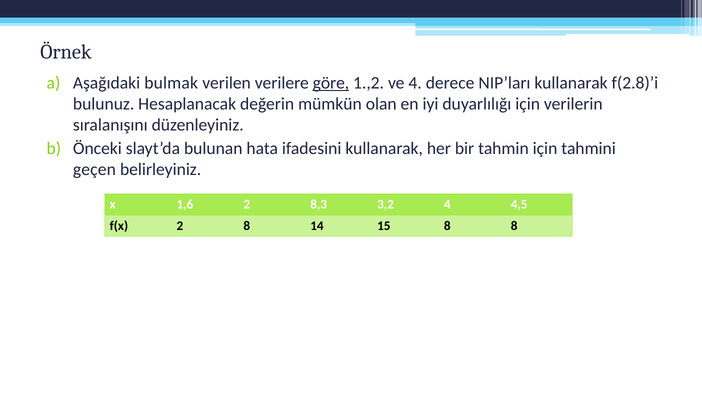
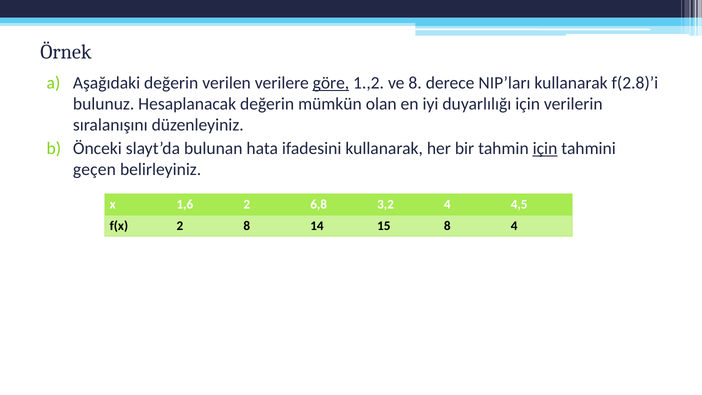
Aşağıdaki bulmak: bulmak -> değerin (171, 83)
ve 4: 4 -> 8 (415, 83)
için underline: none -> present (545, 148)
8,3: 8,3 -> 6,8 (319, 204)
8 8: 8 -> 4 (514, 226)
